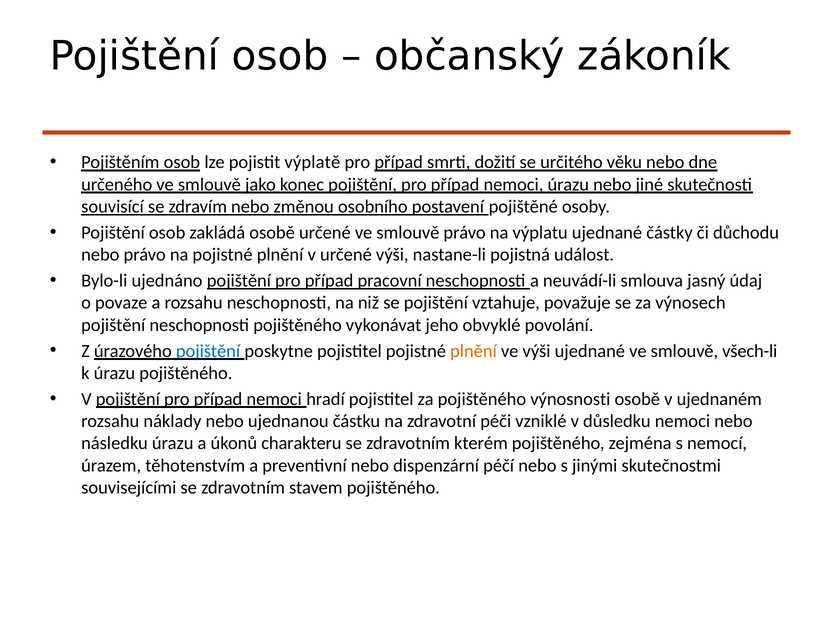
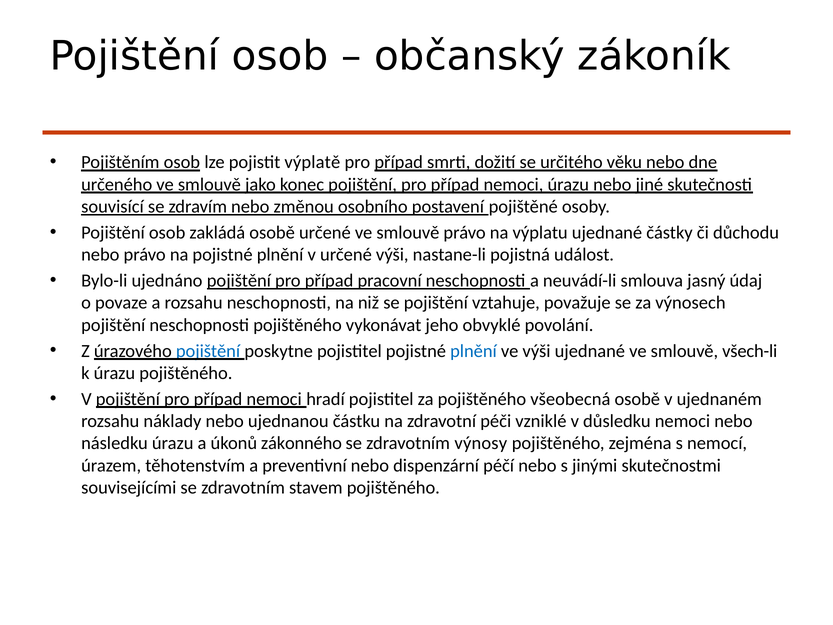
plnění colour: orange -> blue (473, 351)
výnosnosti: výnosnosti -> všeobecná (570, 399)
charakteru: charakteru -> zákonného (301, 443)
kterém: kterém -> výnosy (481, 443)
